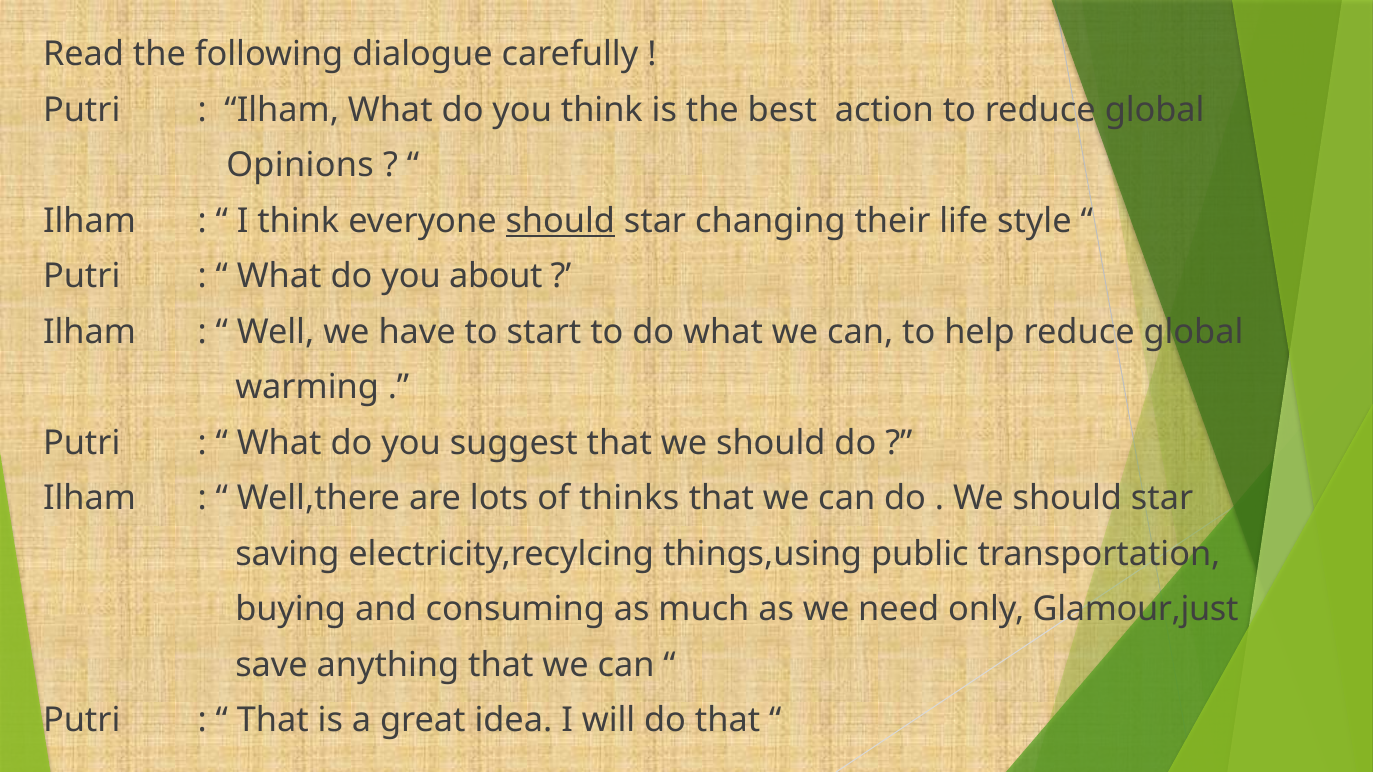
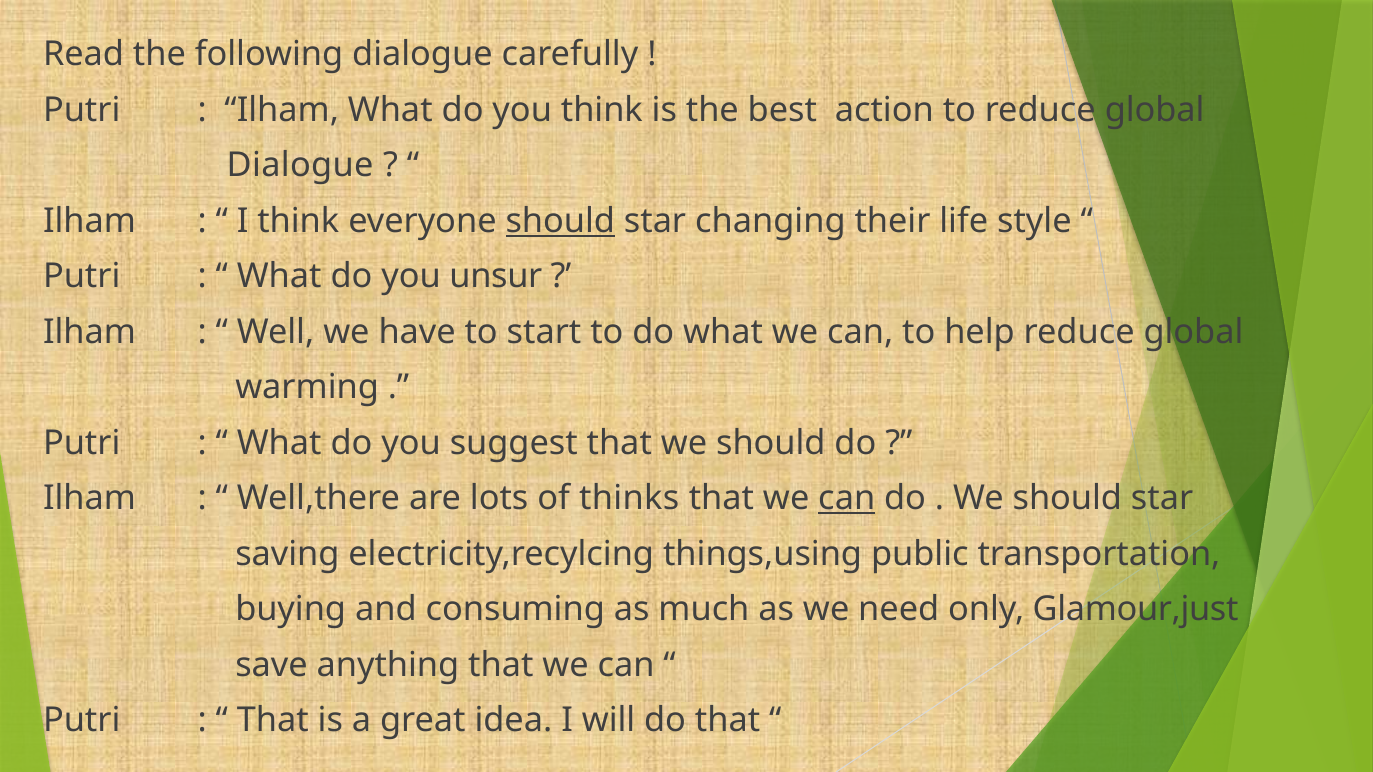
Opinions: Opinions -> Dialogue (300, 166)
about: about -> unsur (496, 277)
can underline: none -> present (847, 499)
